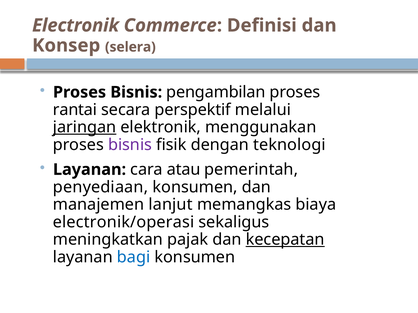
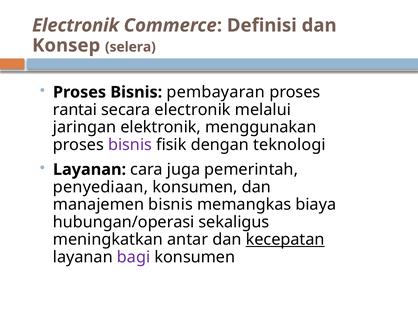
pengambilan: pengambilan -> pembayaran (216, 92)
secara perspektif: perspektif -> electronik (193, 110)
jaringan underline: present -> none (85, 127)
atau: atau -> juga (184, 170)
manajemen lanjut: lanjut -> bisnis (171, 205)
electronik/operasi: electronik/operasi -> hubungan/operasi (124, 222)
pajak: pajak -> antar (188, 240)
bagi colour: blue -> purple (134, 257)
